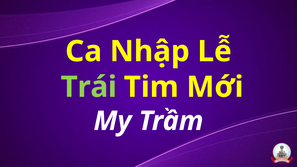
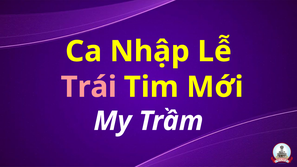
Trái colour: light green -> pink (89, 87)
